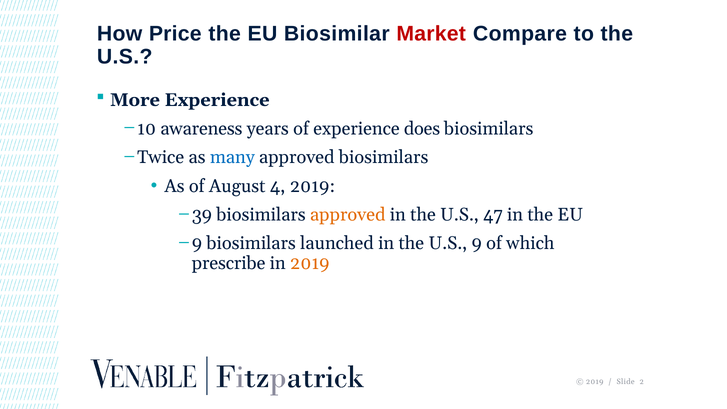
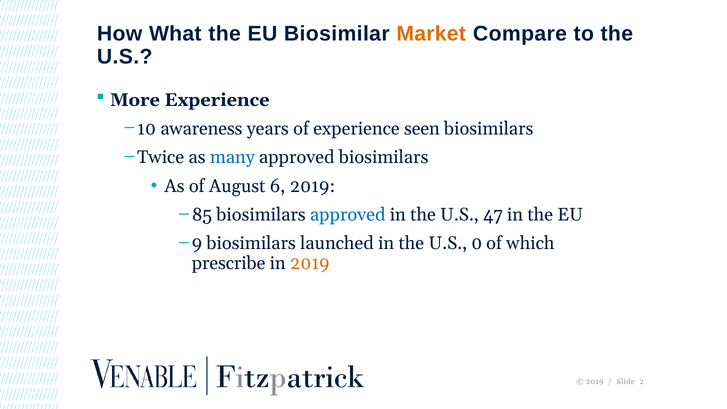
Price: Price -> What (175, 34)
Market colour: red -> orange (431, 34)
does: does -> seen (422, 129)
4: 4 -> 6 (278, 186)
39: 39 -> 85 (202, 215)
approved colour: orange -> blue (348, 215)
U.S 9: 9 -> 0 (477, 243)
